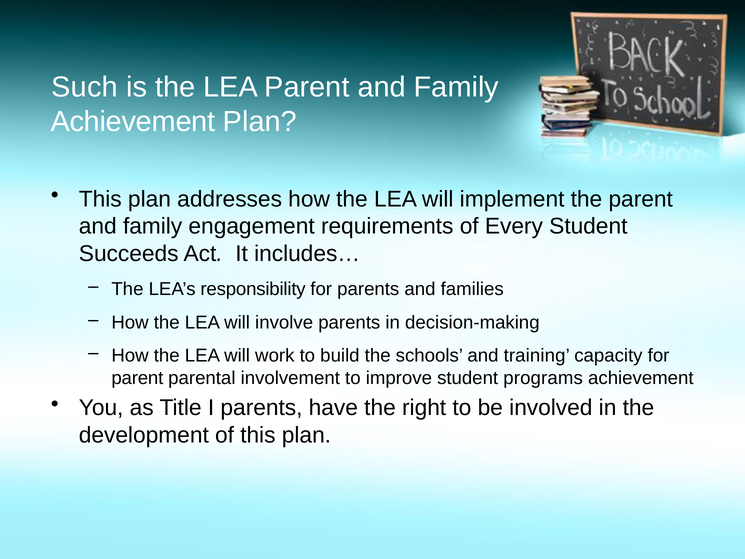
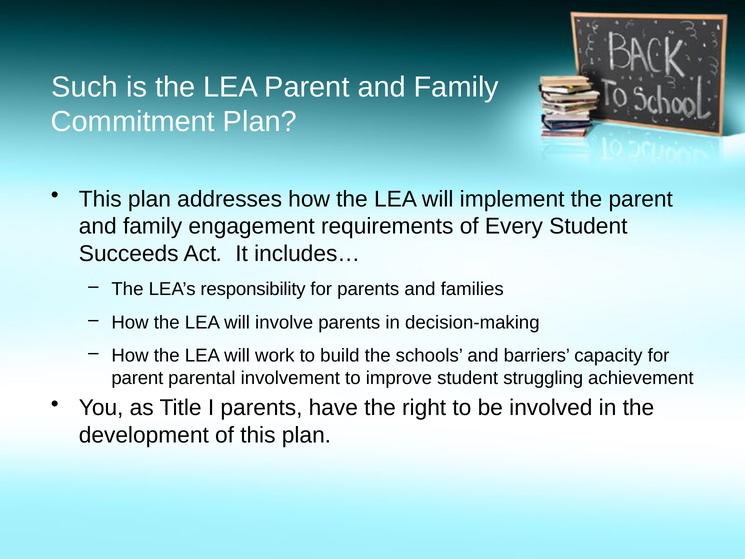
Achievement: Achievement -> Commitment (133, 122)
training: training -> barriers (537, 356)
programs: programs -> struggling (543, 378)
